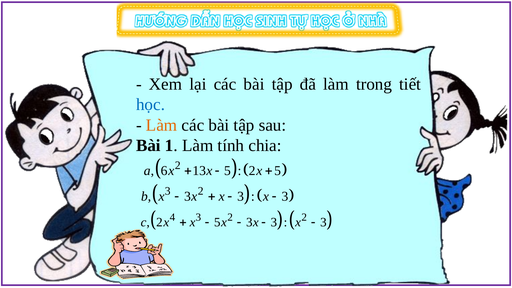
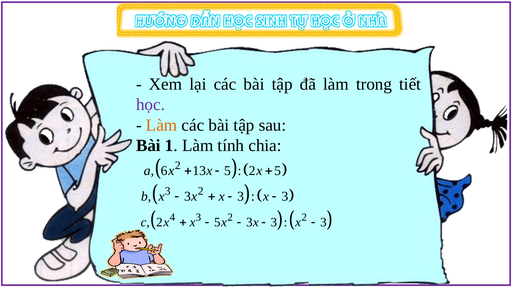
học colour: blue -> purple (151, 105)
